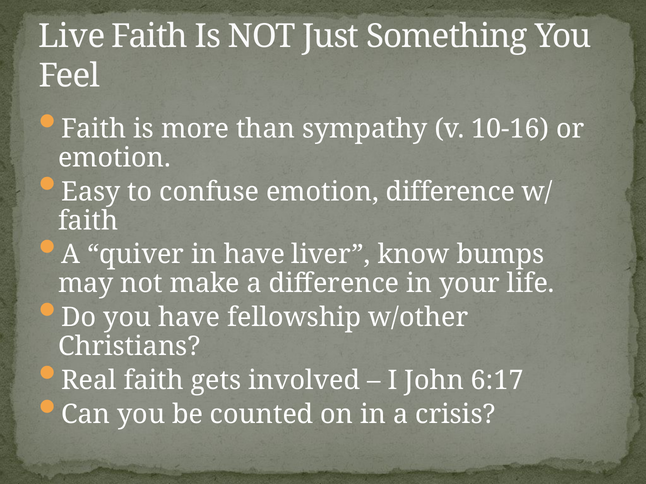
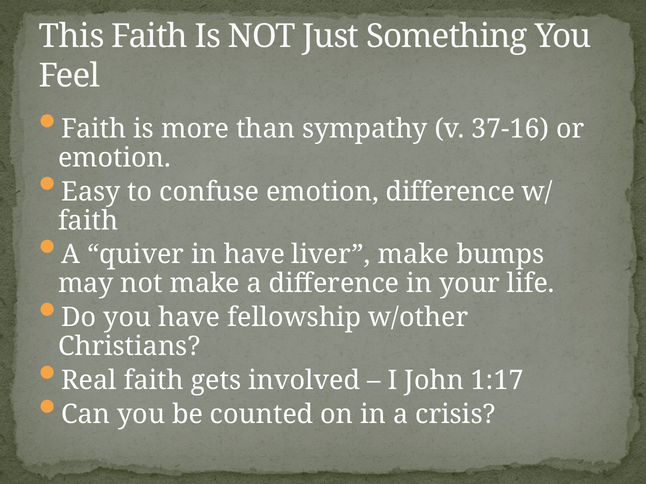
Live: Live -> This (72, 36)
10-16: 10-16 -> 37-16 (510, 129)
liver know: know -> make (413, 255)
6:17: 6:17 -> 1:17 (497, 381)
